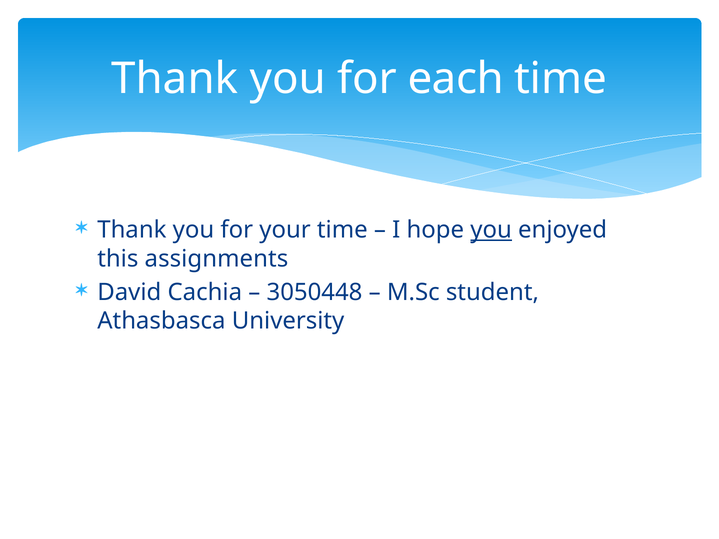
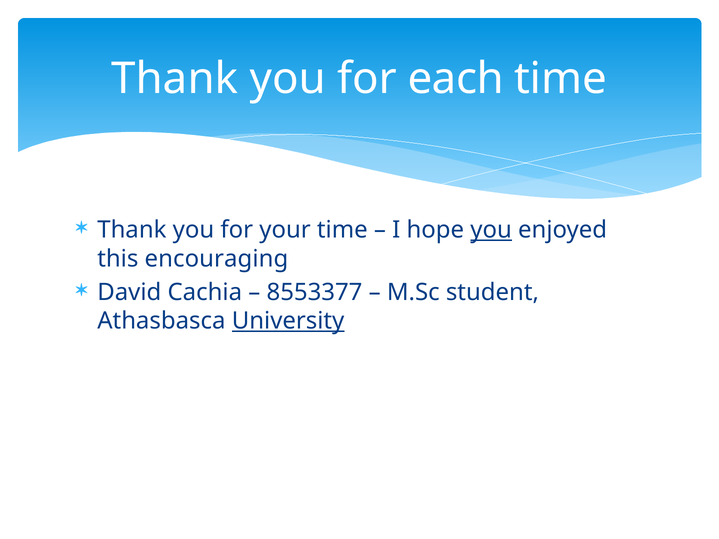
assignments: assignments -> encouraging (216, 259)
3050448: 3050448 -> 8553377 (315, 292)
University underline: none -> present (288, 321)
